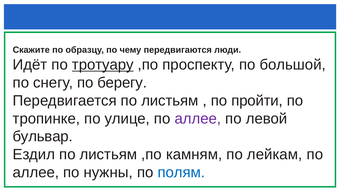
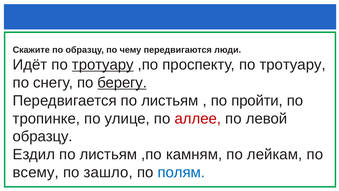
проспекту по большой: большой -> тротуару (293, 65)
берегу underline: none -> present (122, 83)
аллее colour: purple -> red (198, 118)
бульвар: бульвар -> образцу (43, 136)
аллее: аллее -> всему (36, 172)
нужны: нужны -> зашло (108, 172)
